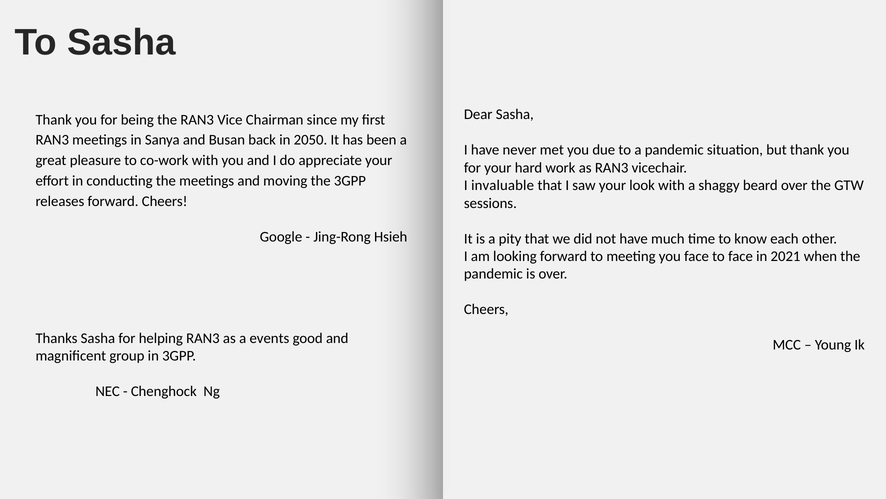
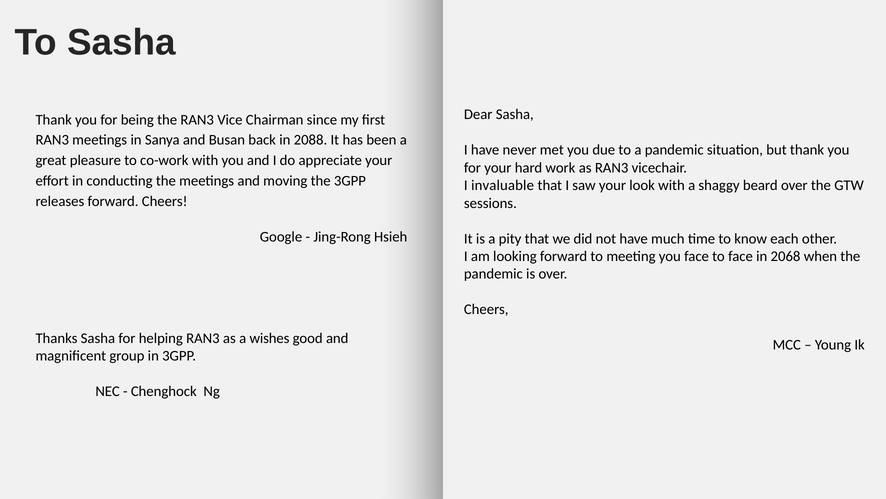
2050: 2050 -> 2088 (310, 140)
2021: 2021 -> 2068 (786, 256)
events: events -> wishes (269, 338)
